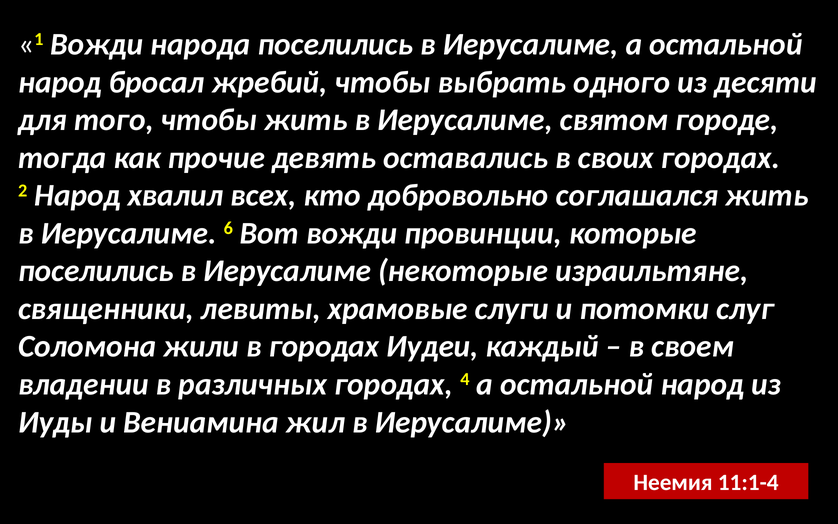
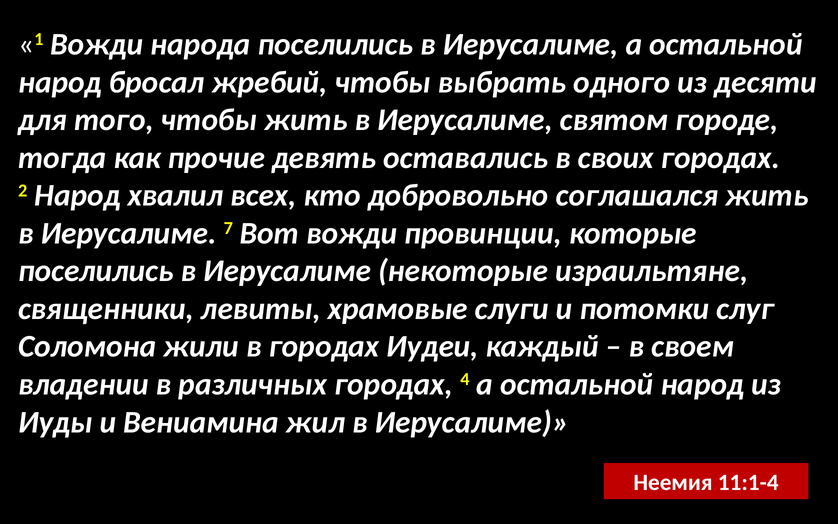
6: 6 -> 7 (228, 228)
